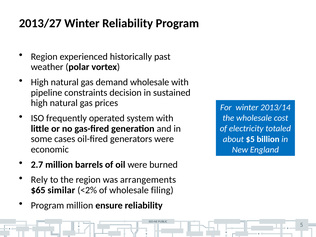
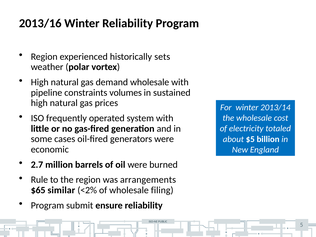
2013/27: 2013/27 -> 2013/16 (40, 23)
past: past -> sets (162, 57)
decision: decision -> volumes (126, 93)
Rely: Rely -> Rule (39, 180)
Program million: million -> submit (80, 205)
